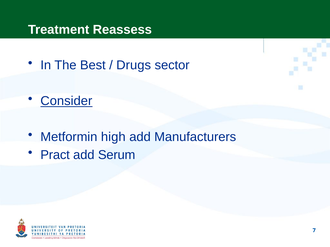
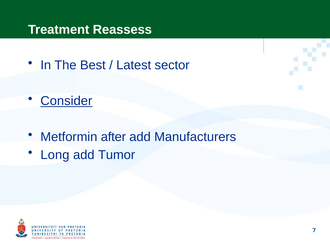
Drugs: Drugs -> Latest (134, 65)
high: high -> after (113, 137)
Pract: Pract -> Long (55, 155)
Serum: Serum -> Tumor (117, 155)
